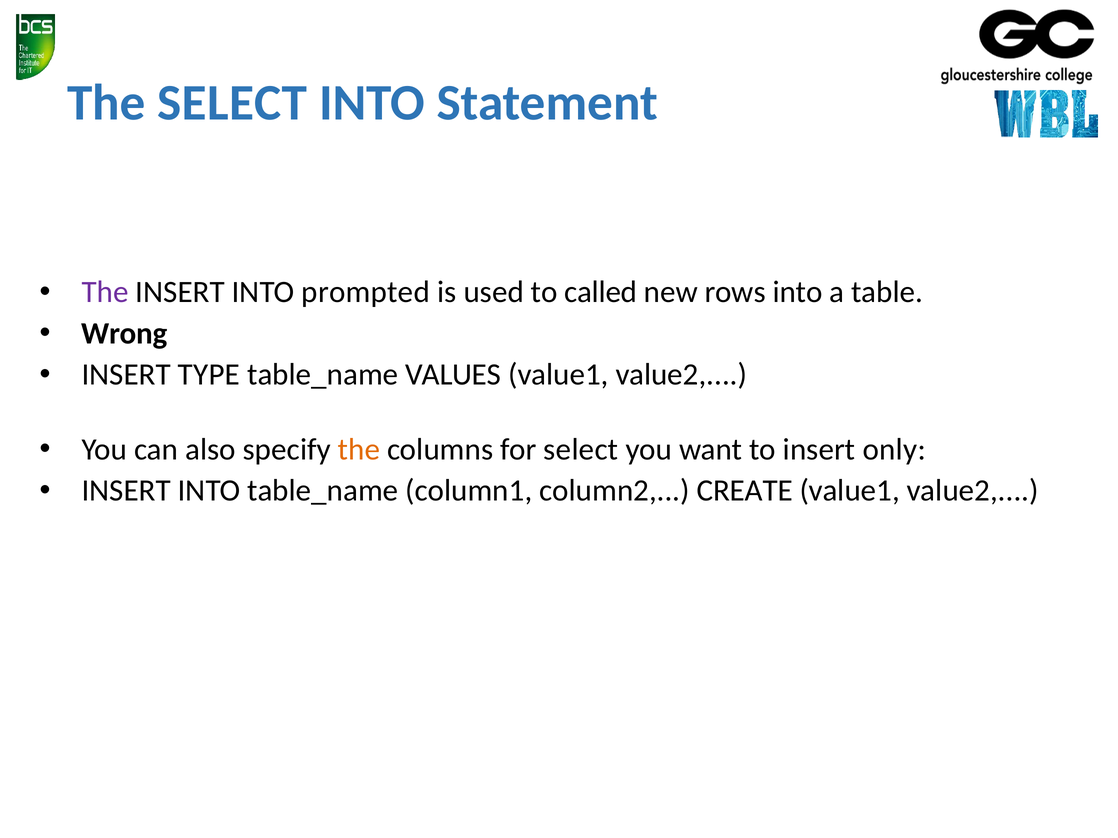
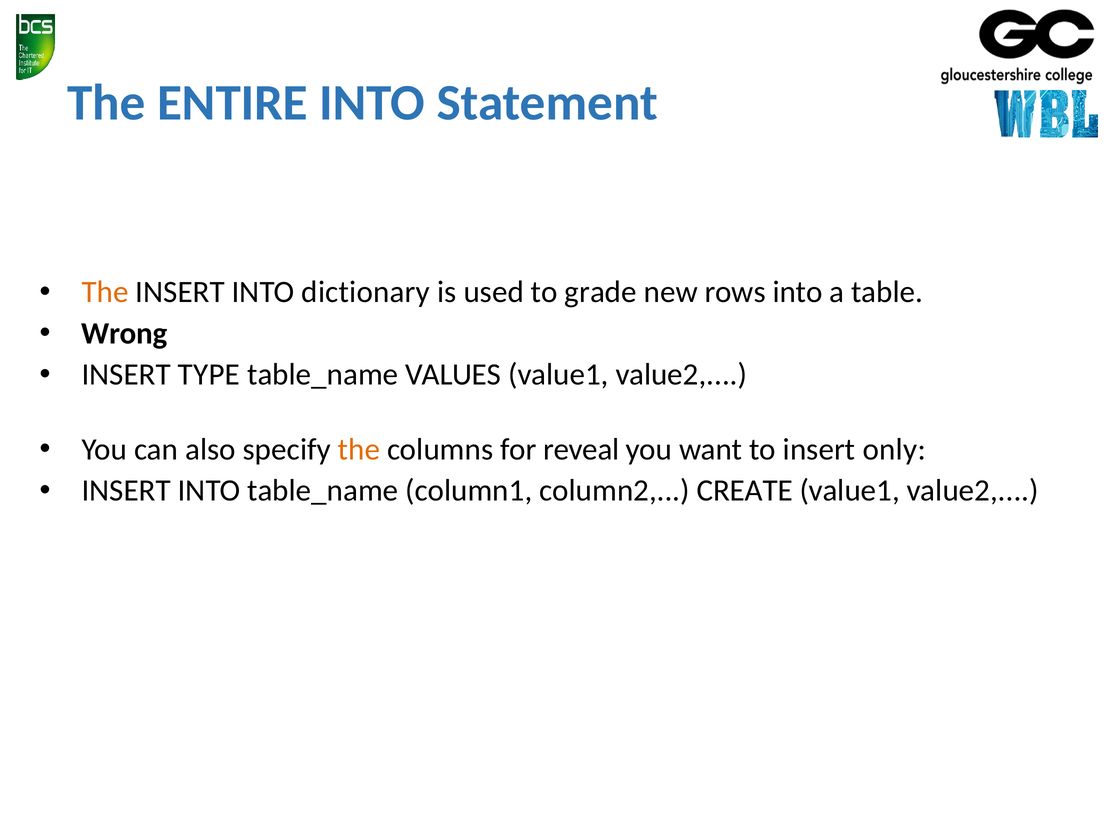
The SELECT: SELECT -> ENTIRE (232, 103)
The colour: purple -> orange (105, 292)
prompted: prompted -> dictionary (366, 292)
called: called -> grade (601, 292)
for select: select -> reveal (581, 450)
